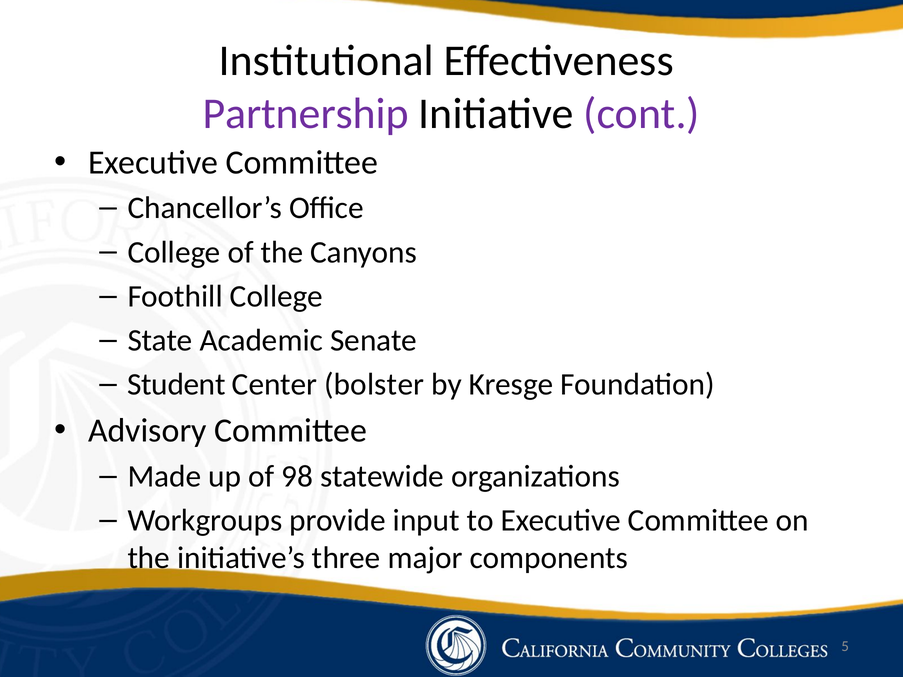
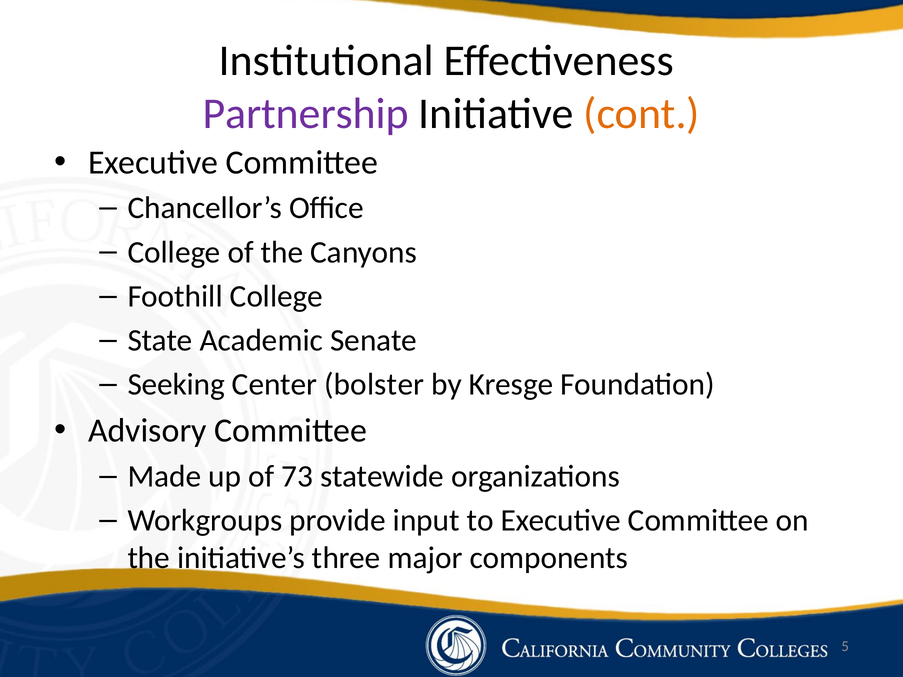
cont colour: purple -> orange (642, 114)
Student: Student -> Seeking (176, 385)
98: 98 -> 73 (297, 476)
